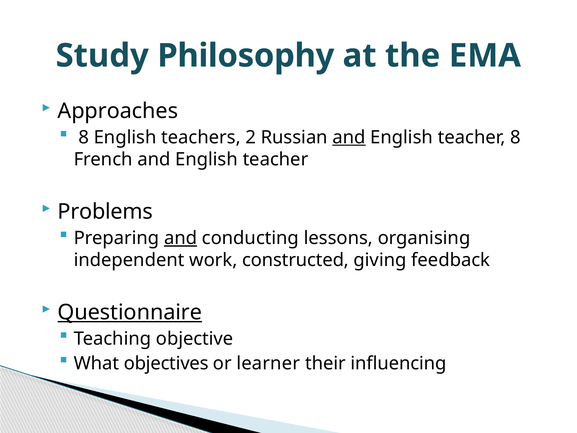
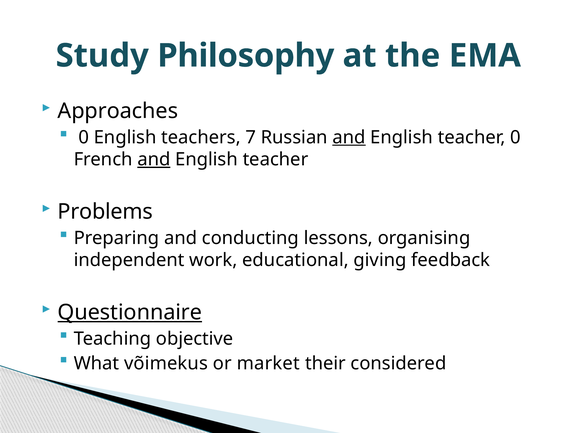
8: 8 -> 0 (84, 137)
2: 2 -> 7 (251, 137)
teacher 8: 8 -> 0 (515, 137)
and underline: none -> present (154, 159)
and underline: present -> none (181, 238)
constructed: constructed -> educational (295, 260)
objectives: objectives -> võimekus (166, 363)
learner: learner -> market (268, 363)
influencing: influencing -> considered (399, 363)
